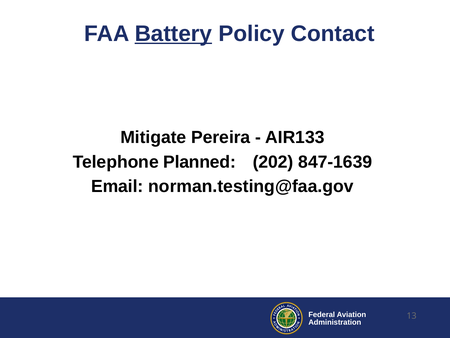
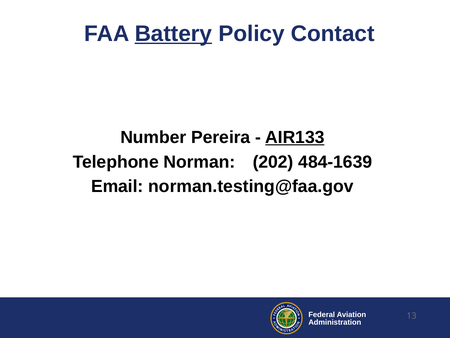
Mitigate: Mitigate -> Number (153, 137)
AIR133 underline: none -> present (295, 137)
Planned: Planned -> Norman (199, 162)
847-1639: 847-1639 -> 484-1639 (335, 162)
